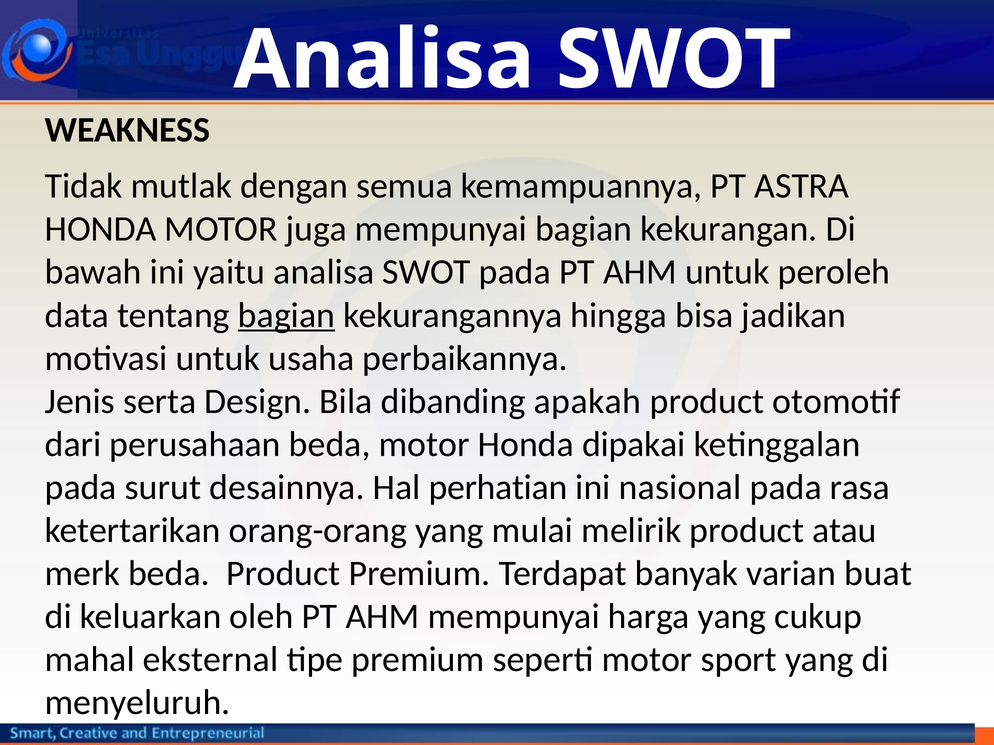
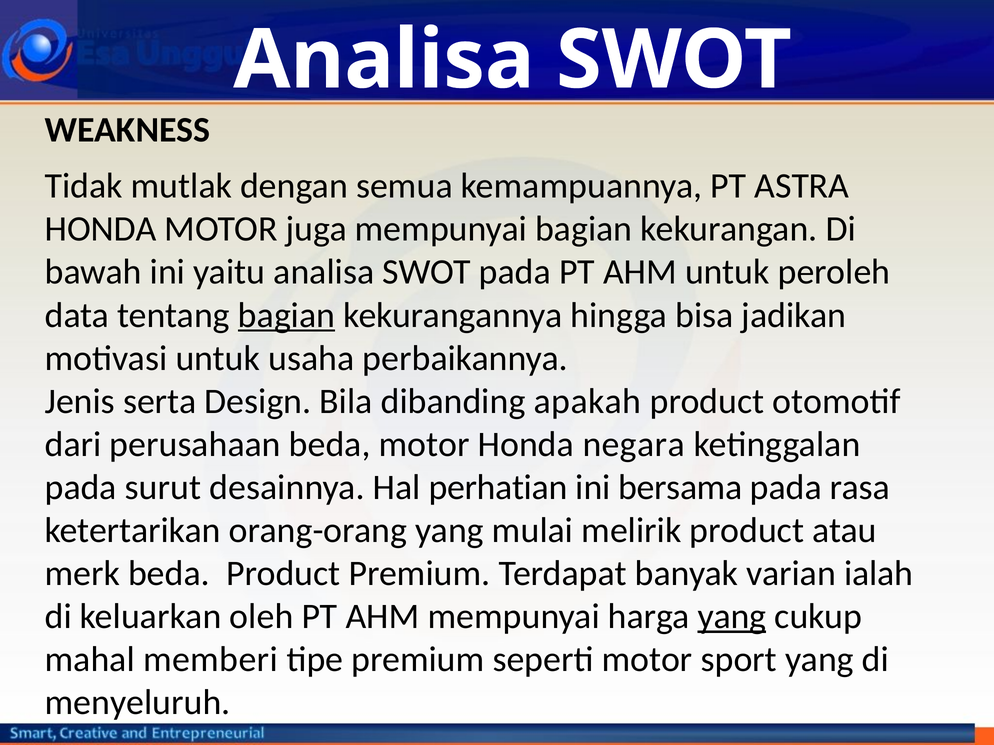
dipakai: dipakai -> negara (634, 445)
nasional: nasional -> bersama (680, 488)
buat: buat -> ialah (879, 574)
yang underline: none -> present (732, 617)
eksternal: eksternal -> memberi (210, 660)
